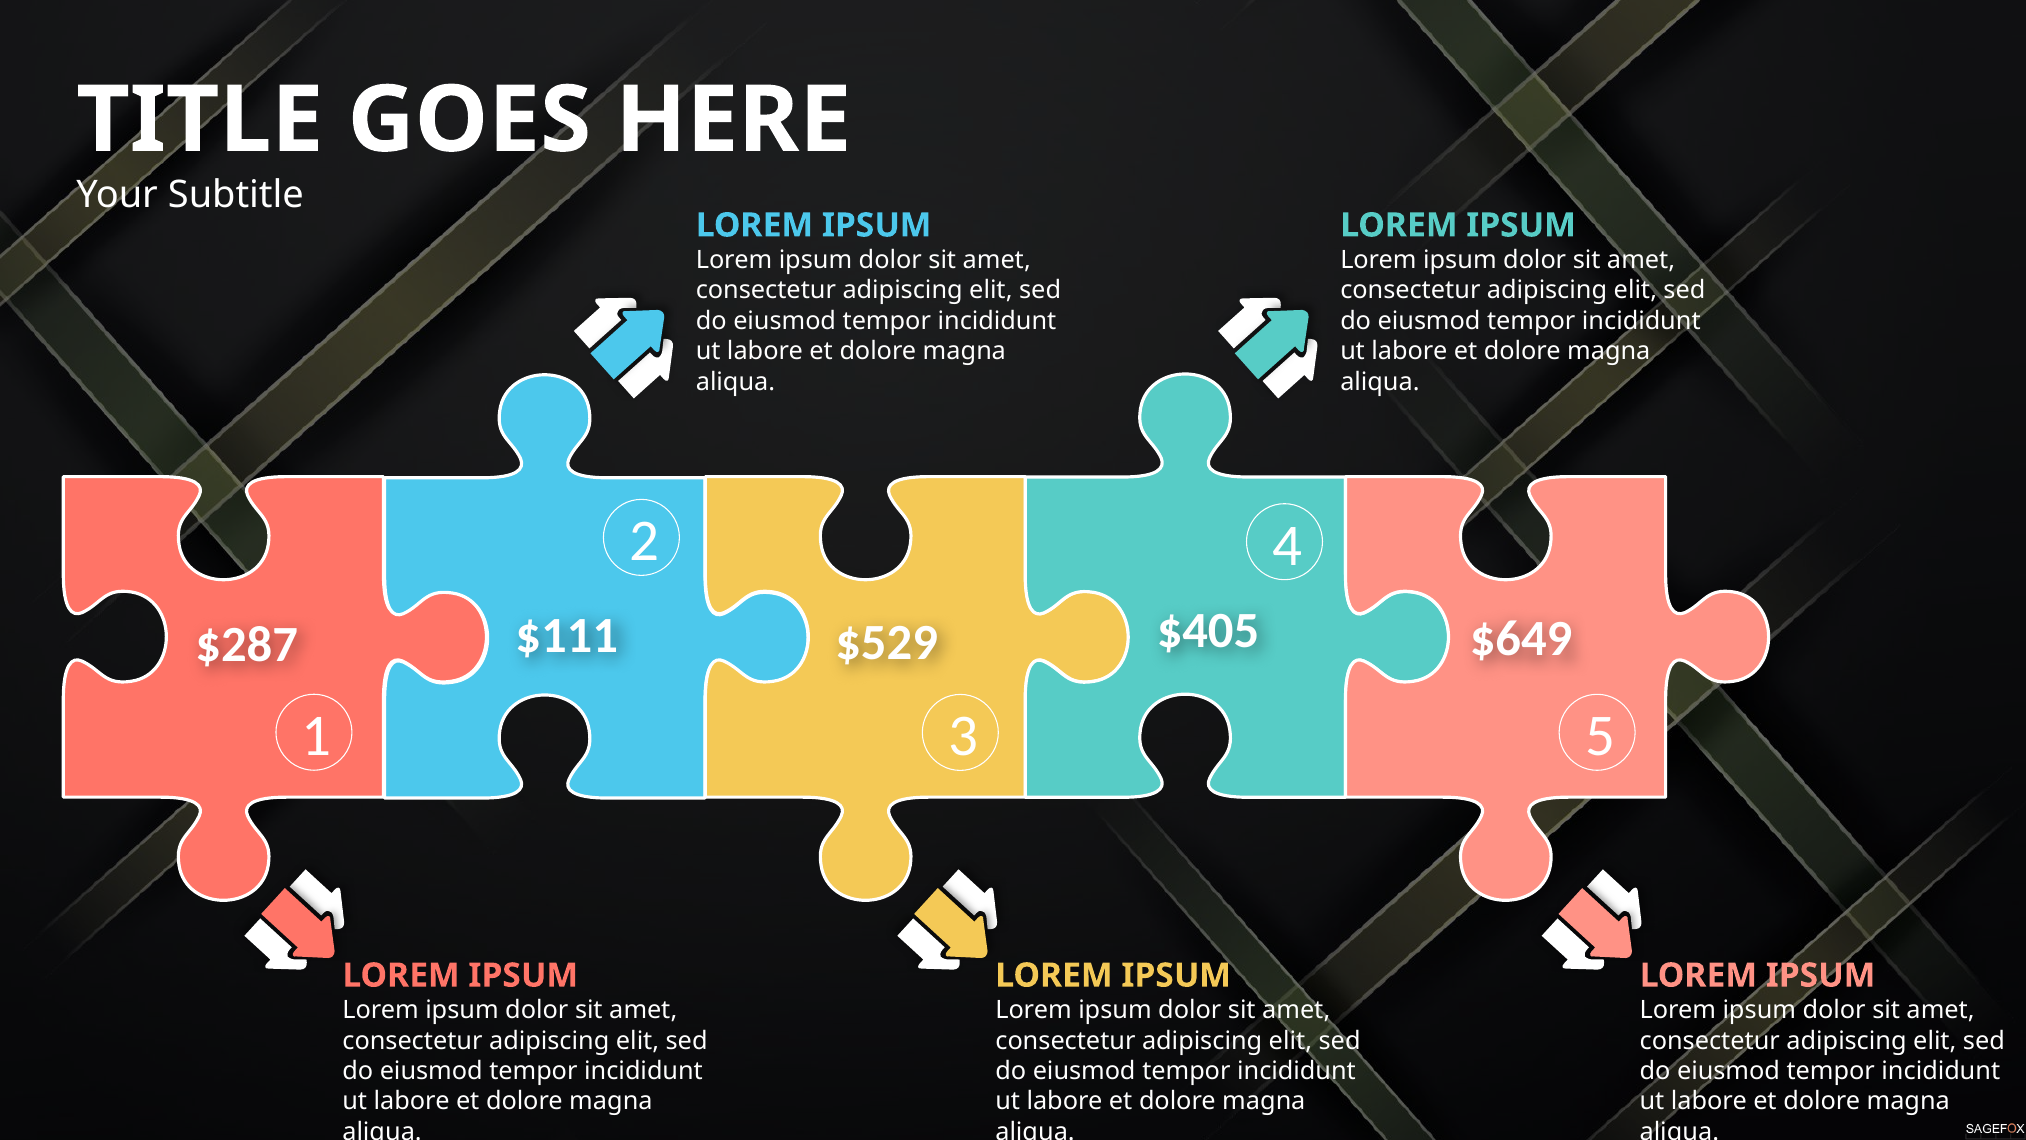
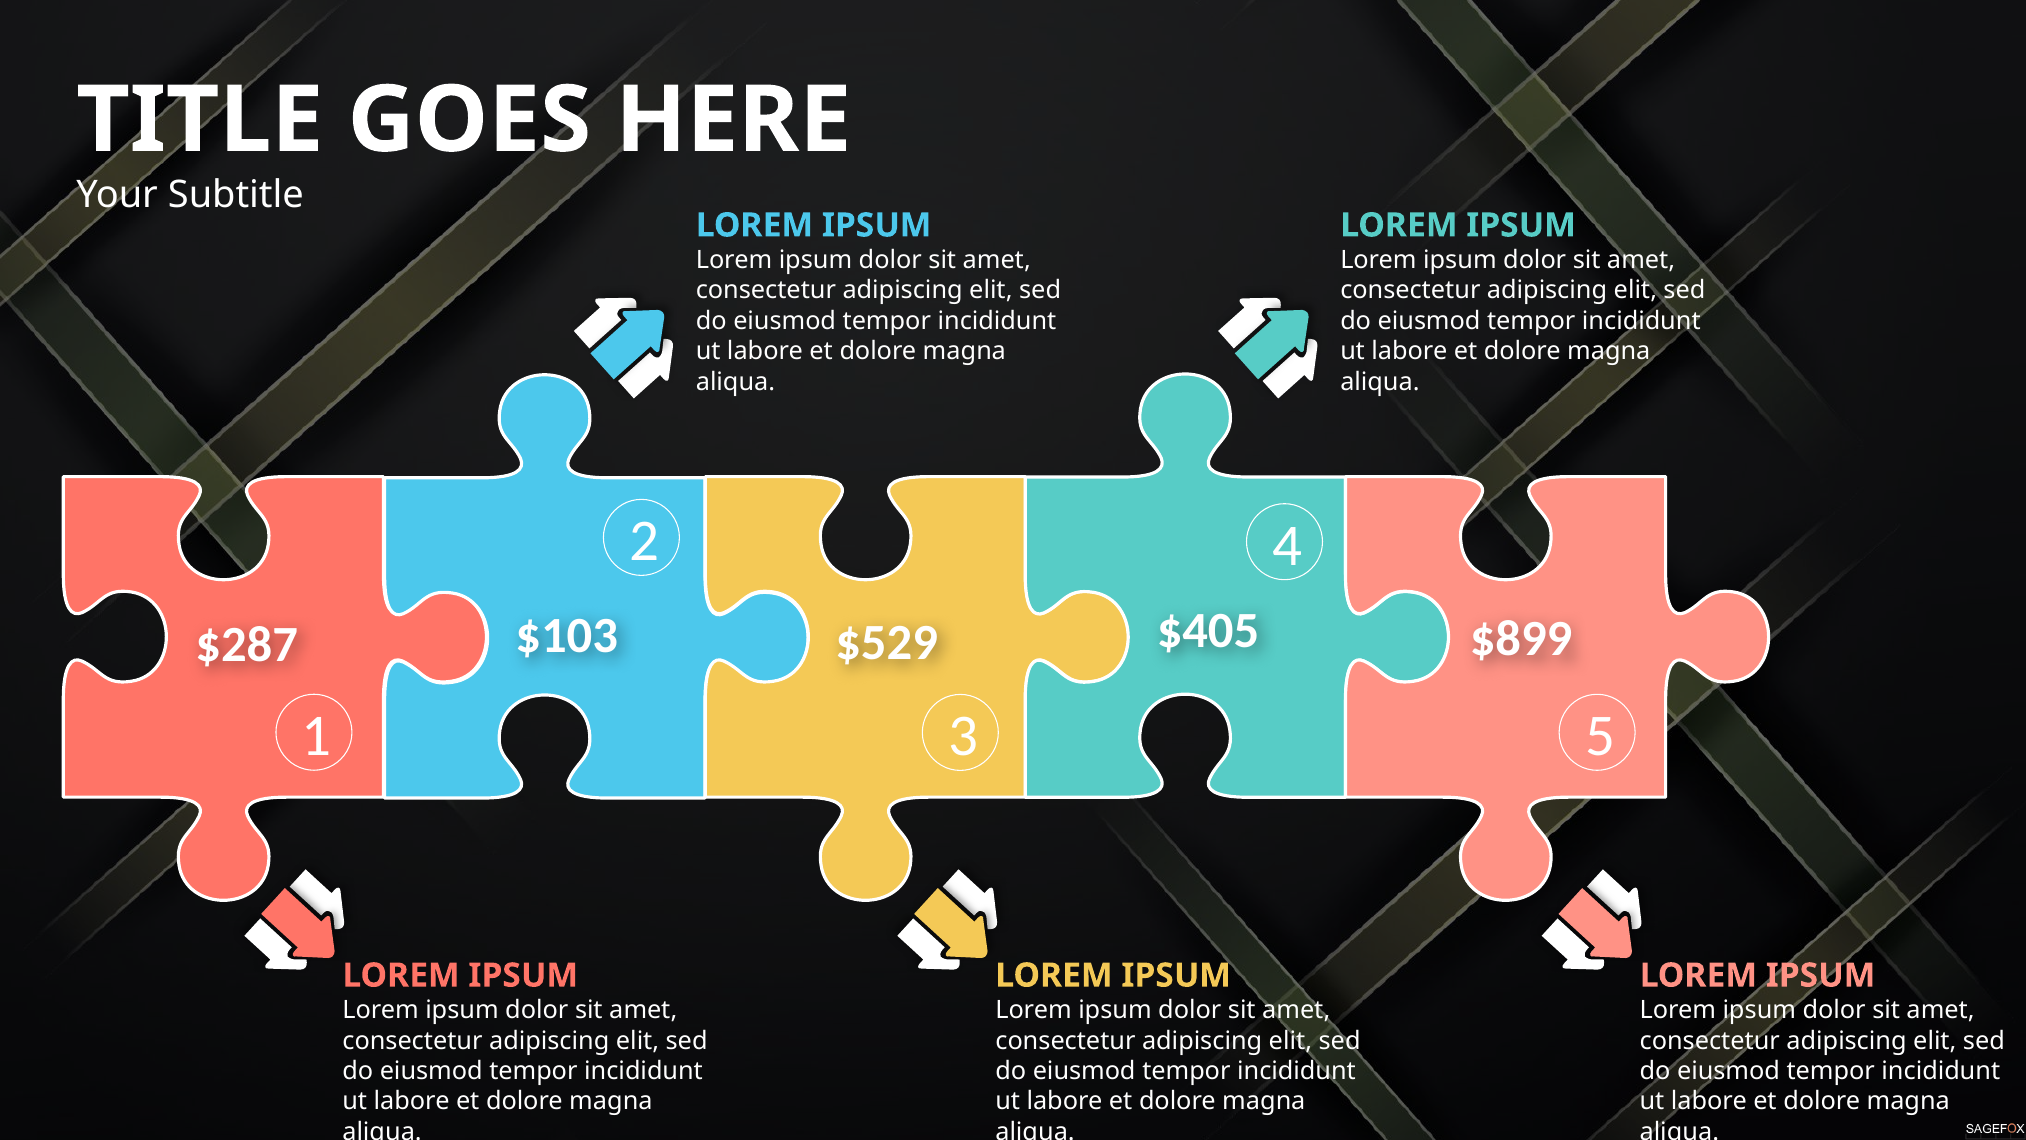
$111: $111 -> $103 (567, 635)
$649: $649 -> $899 (1521, 638)
